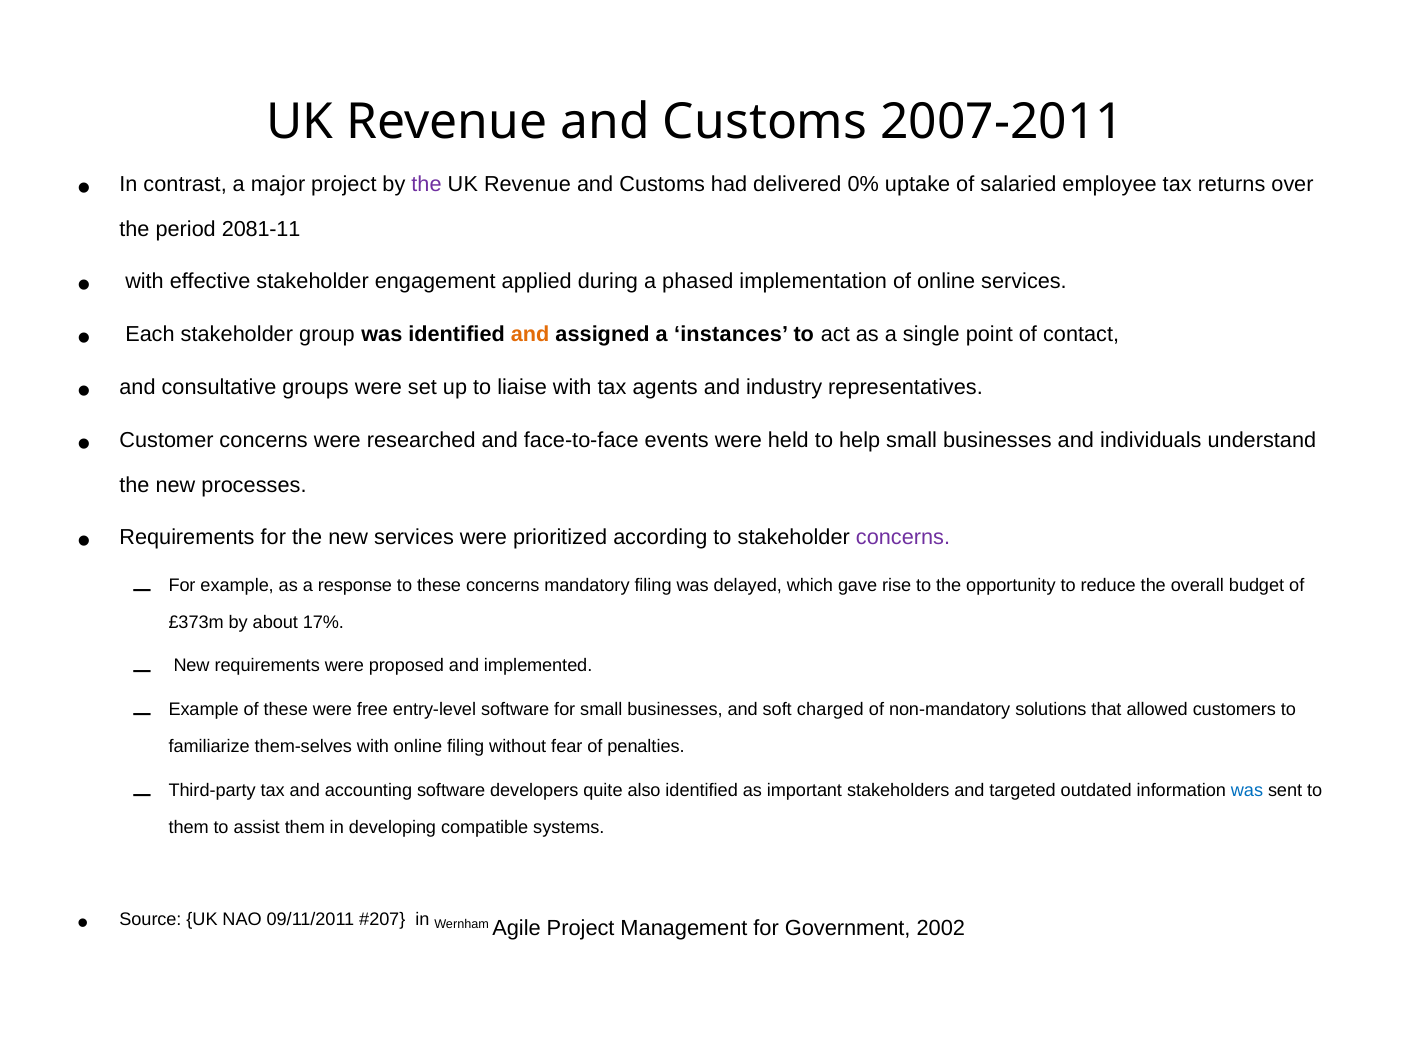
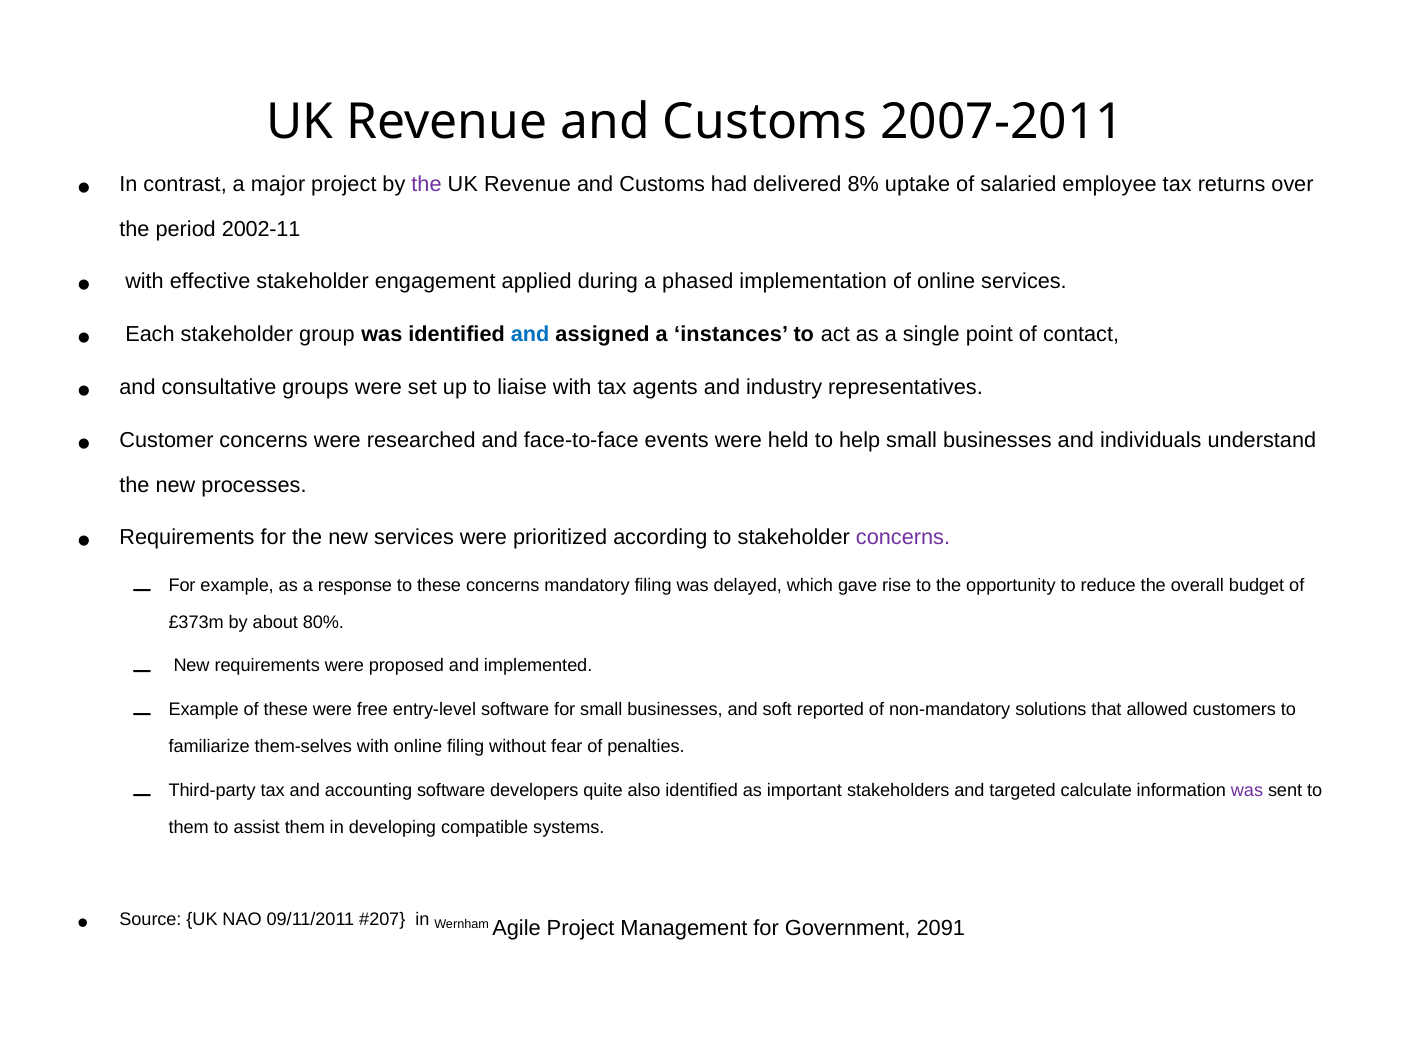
0%: 0% -> 8% (863, 184)
2081-11: 2081-11 -> 2002-11 (261, 229)
and colour: orange -> blue (530, 334)
17%: 17% -> 80% (323, 622)
charged: charged -> reported (830, 709)
outdated: outdated -> calculate (1096, 790)
was colour: blue -> purple (1247, 790)
2002: 2002 -> 2091 (941, 928)
